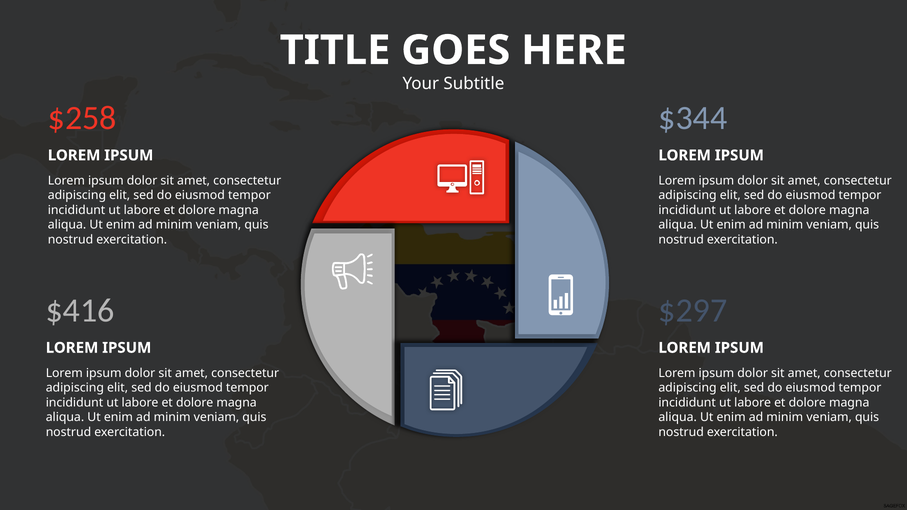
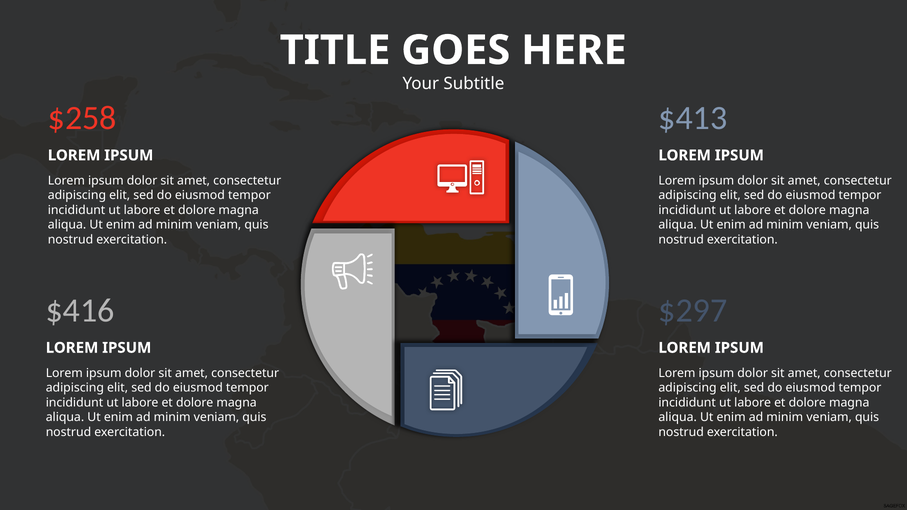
$344: $344 -> $413 (693, 118)
